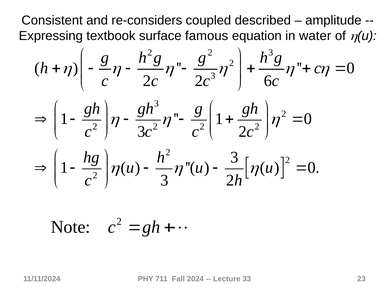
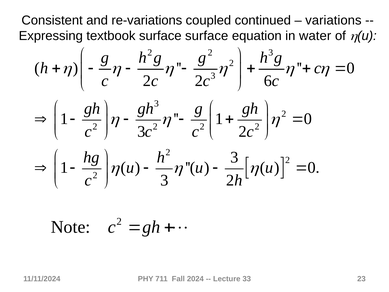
re-considers: re-considers -> re-variations (147, 20)
described: described -> continued (263, 20)
amplitude: amplitude -> variations (333, 20)
surface famous: famous -> surface (207, 36)
